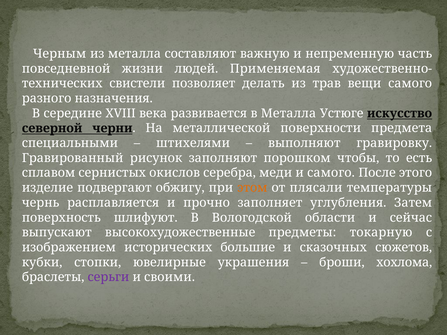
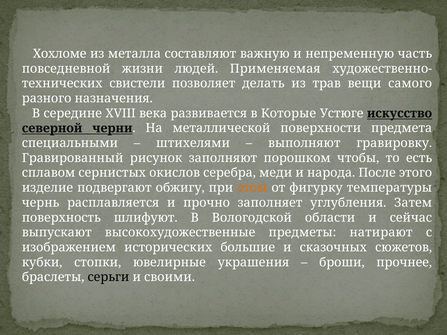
Черным: Черным -> Хохломе (60, 54)
в Металла: Металла -> Которые (289, 113)
и самого: самого -> народа (331, 173)
плясали: плясали -> фигурку (316, 188)
токарную: токарную -> натирают (381, 233)
хохлома: хохлома -> прочнее (404, 262)
серьги colour: purple -> black (108, 277)
